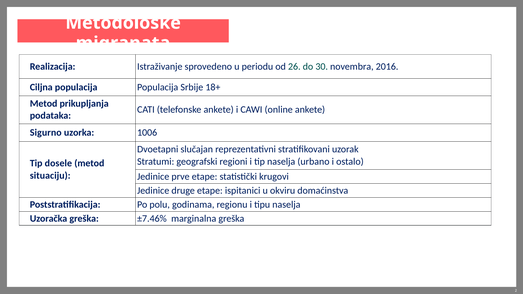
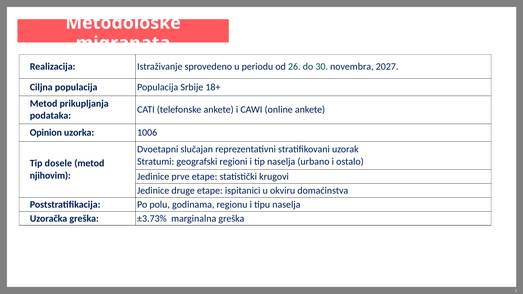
2016: 2016 -> 2027 (387, 67)
Sigurno: Sigurno -> Opinion (46, 133)
situaciju: situaciju -> njihovim (50, 176)
±7.46%: ±7.46% -> ±3.73% (152, 219)
